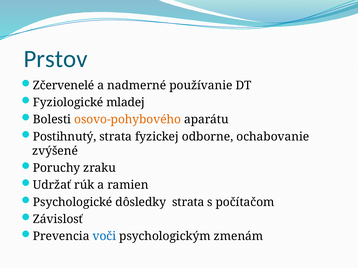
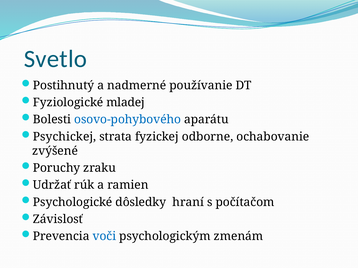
Prstov: Prstov -> Svetlo (55, 59)
Zčervenelé: Zčervenelé -> Postihnutý (64, 86)
osovo-pohybového colour: orange -> blue (128, 120)
Postihnutý: Postihnutý -> Psychickej (65, 137)
dôsledky strata: strata -> hraní (188, 203)
